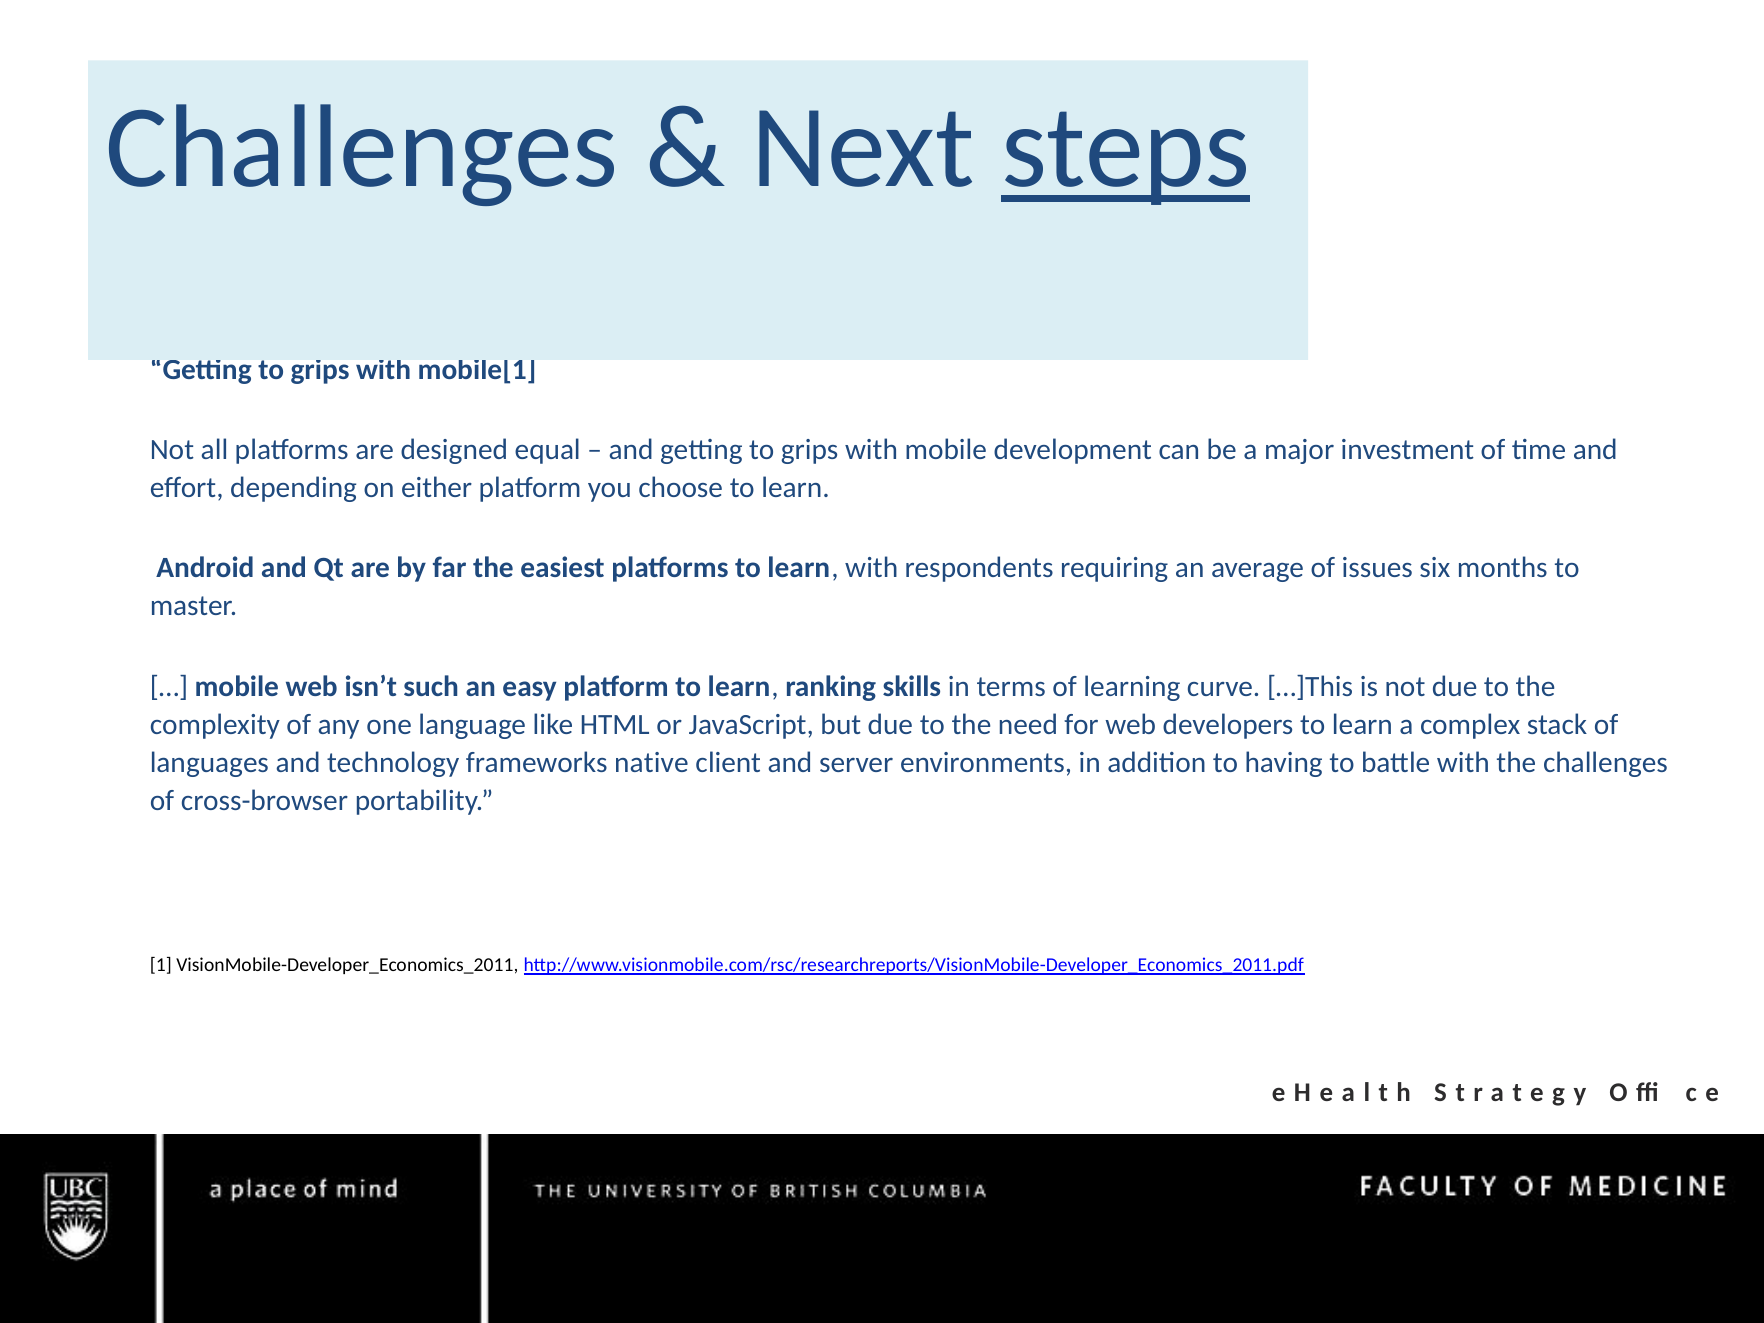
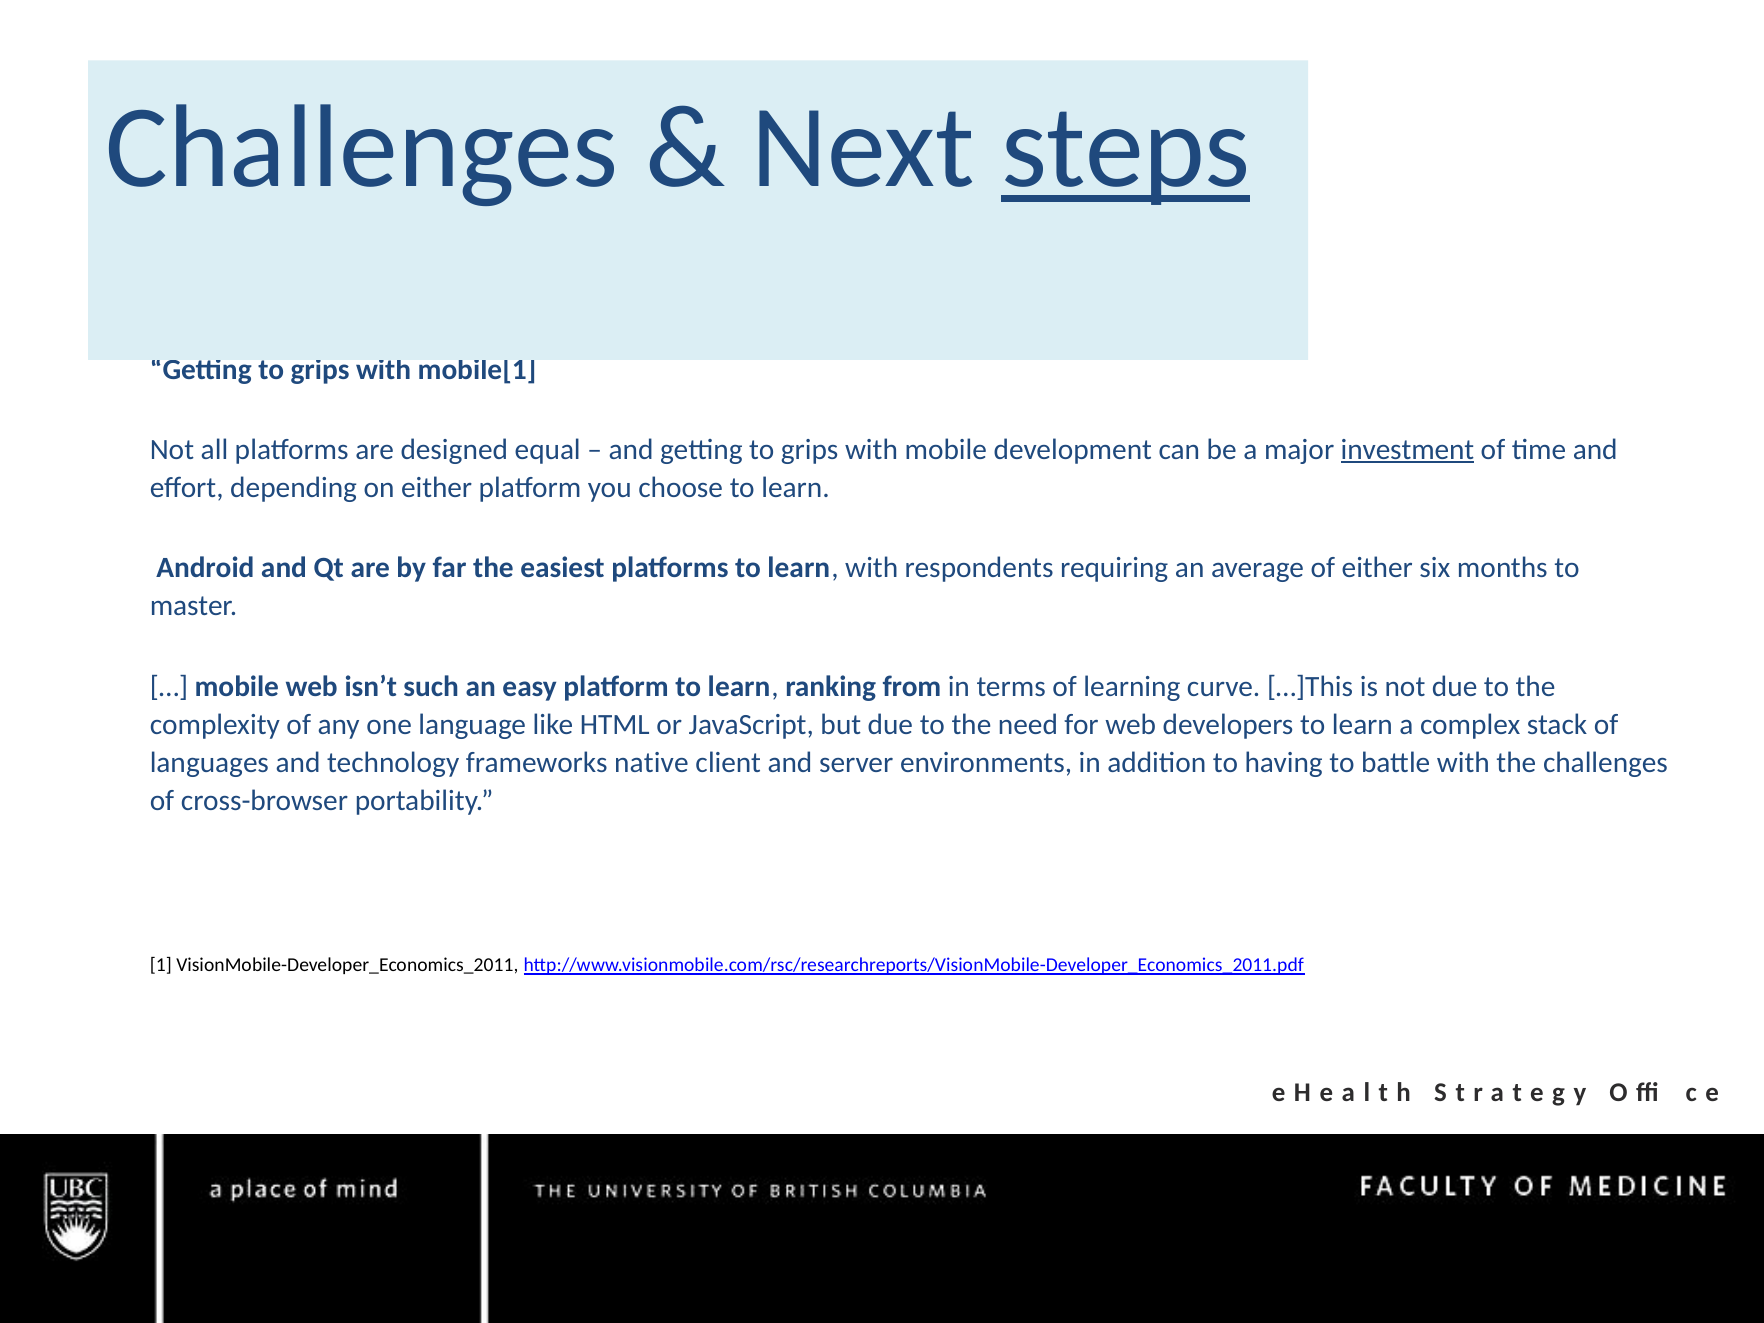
investment underline: none -> present (1407, 450)
of issues: issues -> either (1377, 568)
skills: skills -> from (912, 687)
